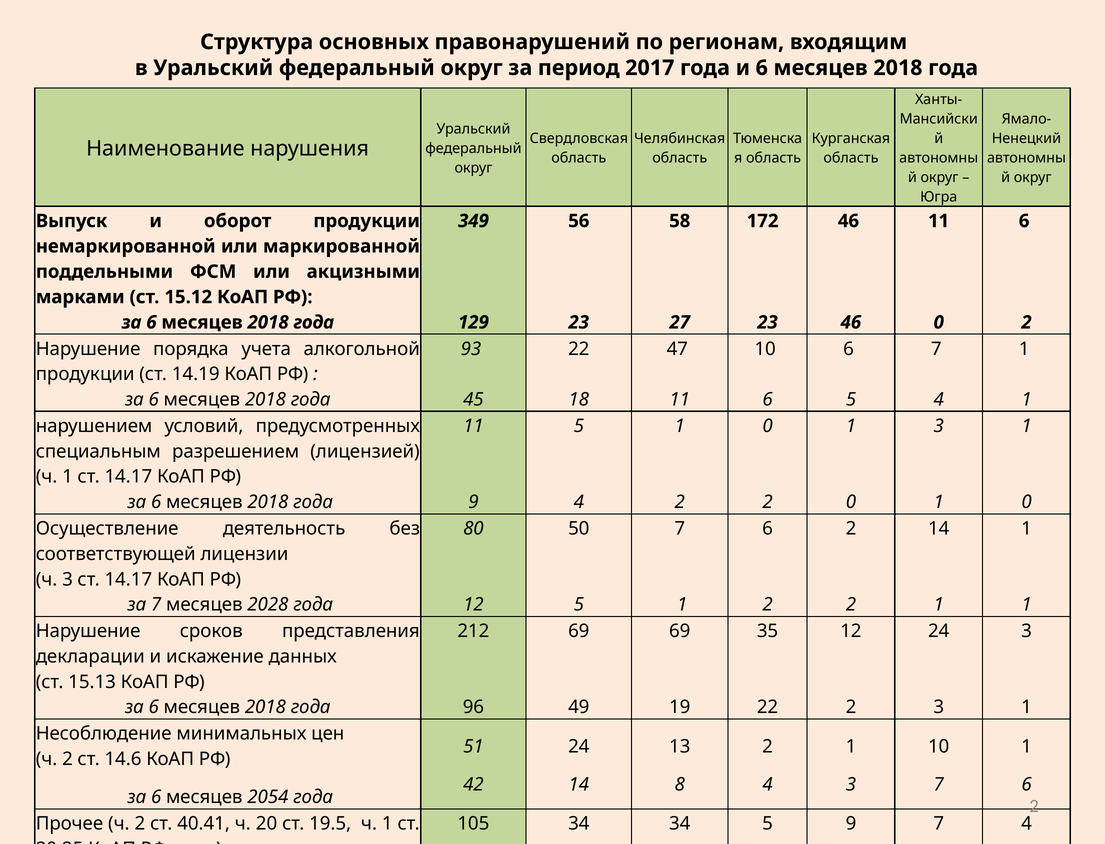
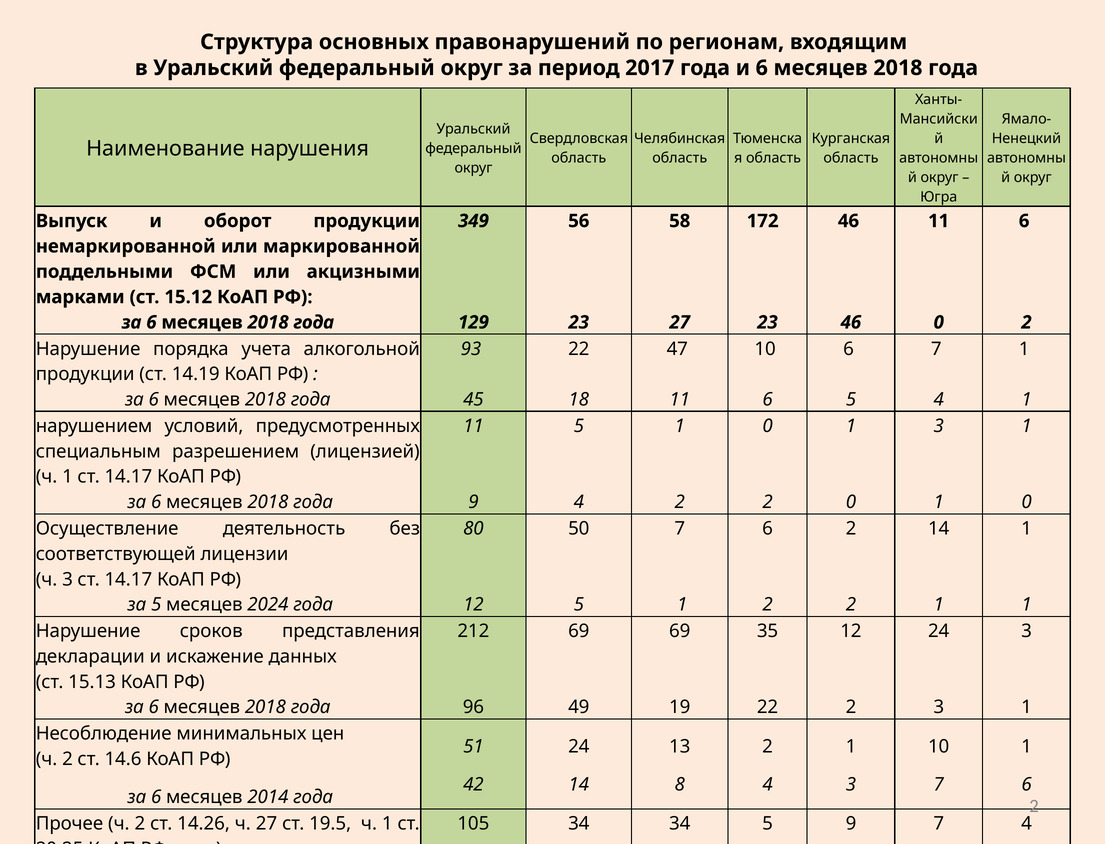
за 7: 7 -> 5 (156, 605)
2028: 2028 -> 2024 (268, 605)
2054: 2054 -> 2014 (268, 797)
40.41: 40.41 -> 14.26 (204, 824)
ч 20: 20 -> 27 (267, 824)
